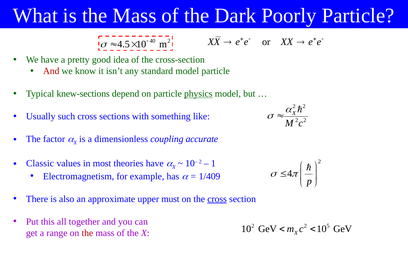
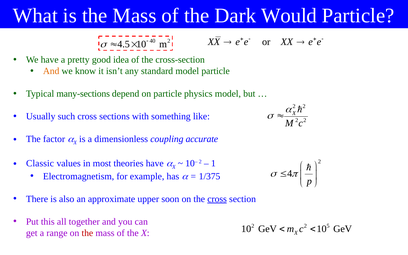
Poorly: Poorly -> Would (289, 16)
And colour: red -> orange (51, 71)
knew-sections: knew-sections -> many-sections (83, 94)
physics underline: present -> none (198, 94)
1/409: 1/409 -> 1/375 (210, 176)
must: must -> soon (170, 199)
